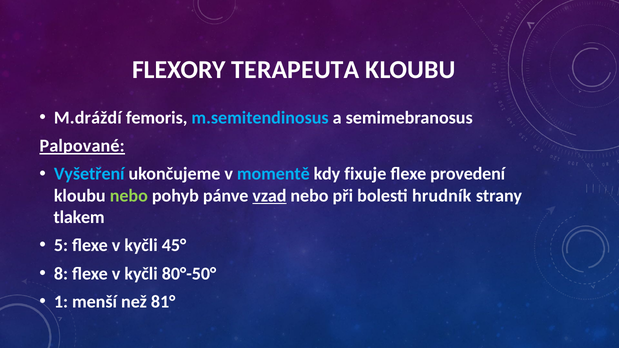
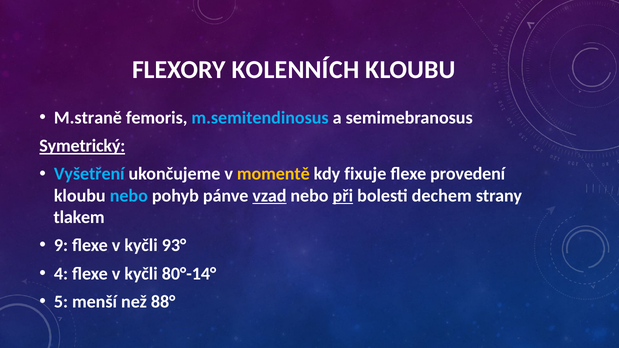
TERAPEUTA: TERAPEUTA -> KOLENNÍCH (295, 70)
M.dráždí: M.dráždí -> M.straně (88, 118)
Palpované: Palpované -> Symetrický (82, 146)
momentě colour: light blue -> yellow (273, 174)
nebo colour: light green -> light blue (129, 196)
při underline: none -> present (343, 196)
hrudník: hrudník -> dechem (442, 196)
5: 5 -> 9 (61, 246)
45°: 45° -> 93° (174, 246)
8: 8 -> 4 (61, 274)
80°-50°: 80°-50° -> 80°-14° (189, 274)
1: 1 -> 5 (61, 302)
81°: 81° -> 88° (163, 302)
